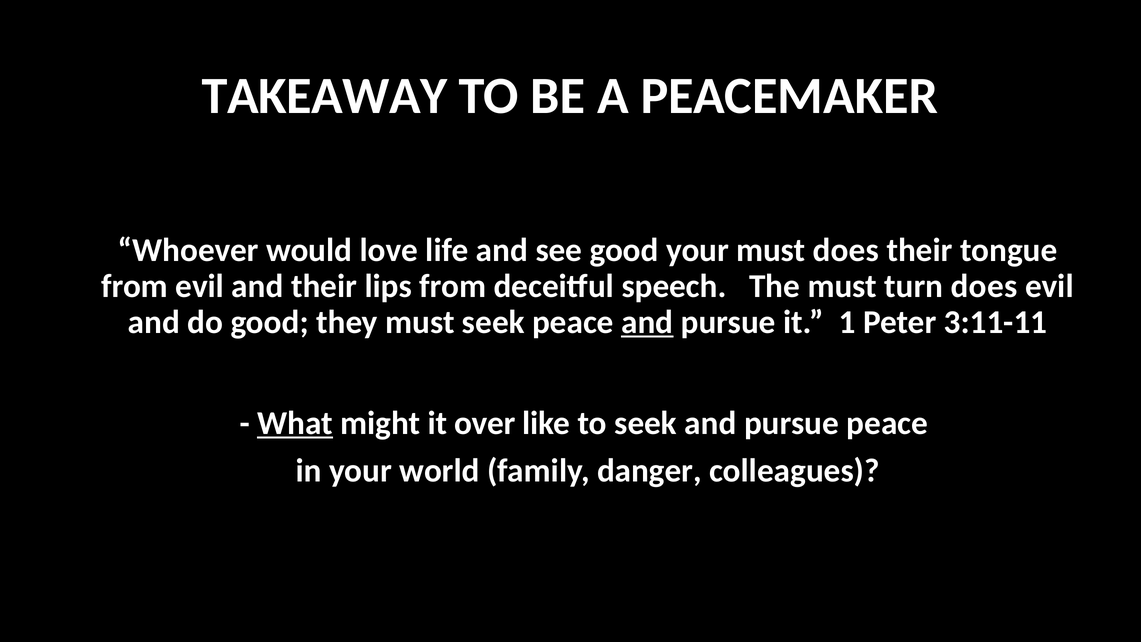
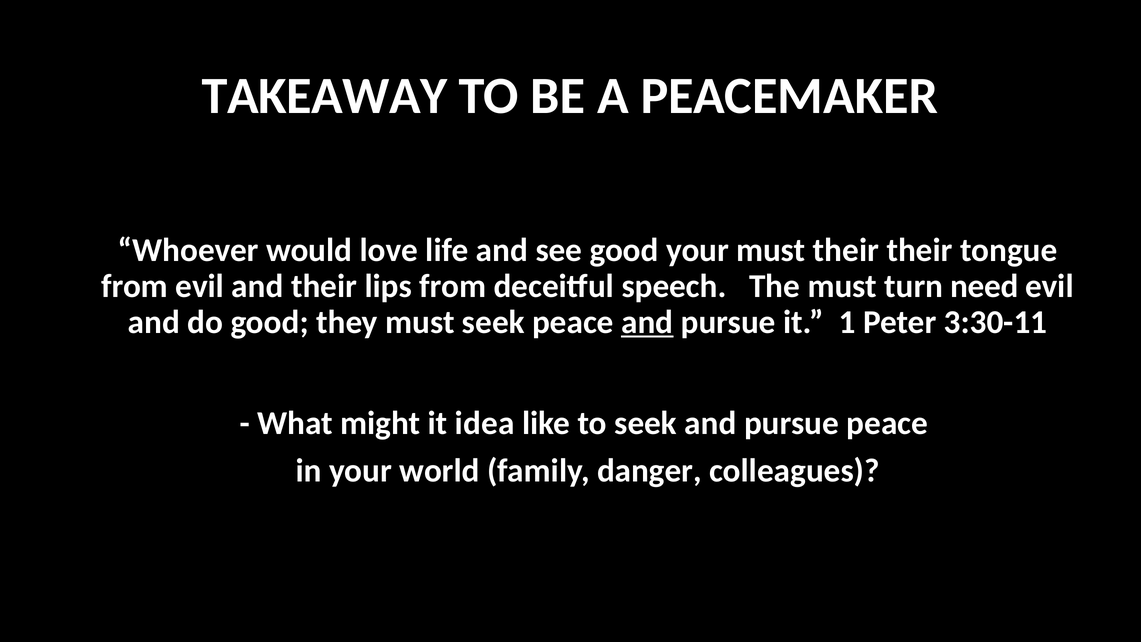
must does: does -> their (846, 250)
turn does: does -> need (984, 286)
3:11-11: 3:11-11 -> 3:30-11 (996, 322)
What underline: present -> none (295, 423)
over: over -> idea (485, 423)
